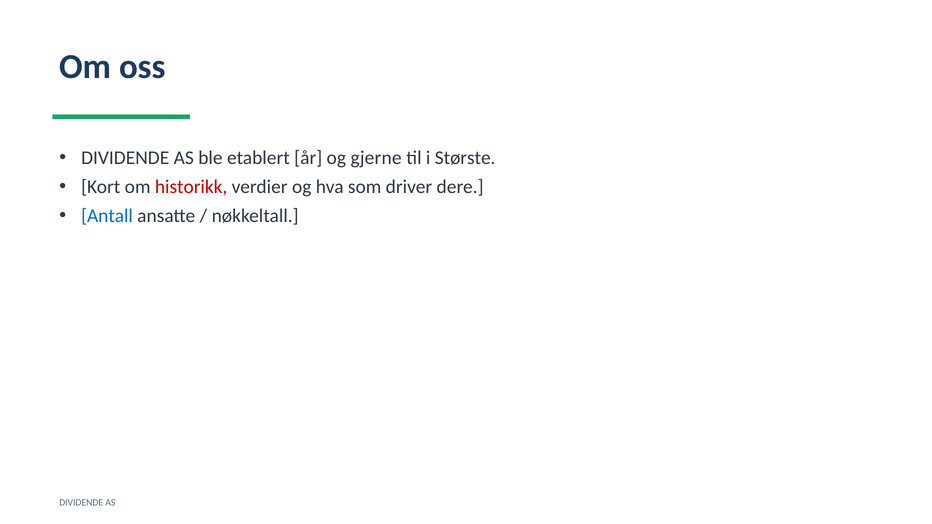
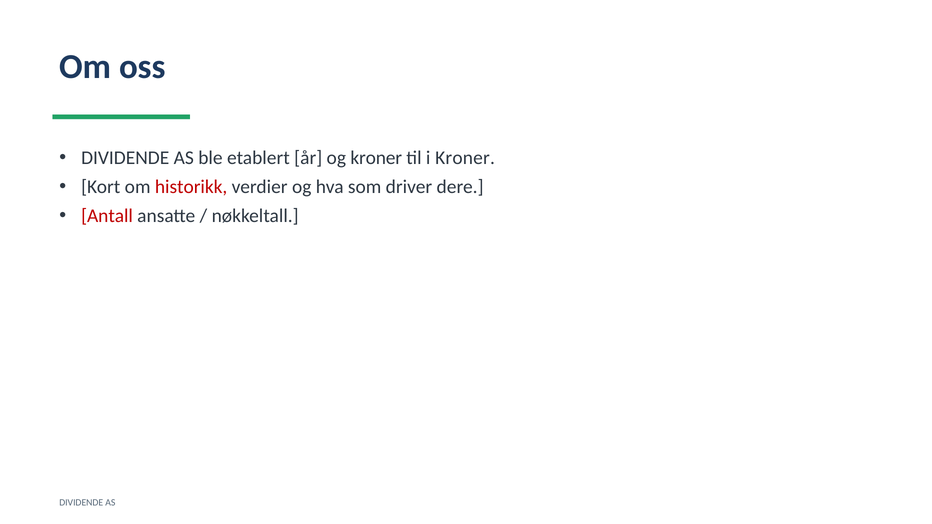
og gjerne: gjerne -> kroner (376, 158)
i Største: Største -> Kroner (465, 158)
Antall colour: blue -> red (107, 216)
